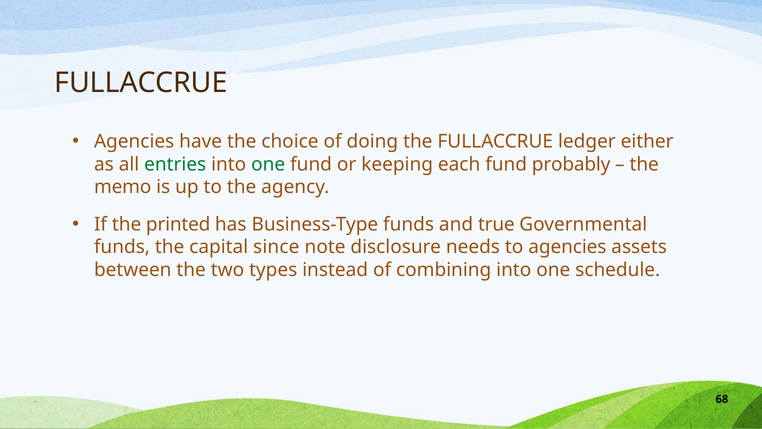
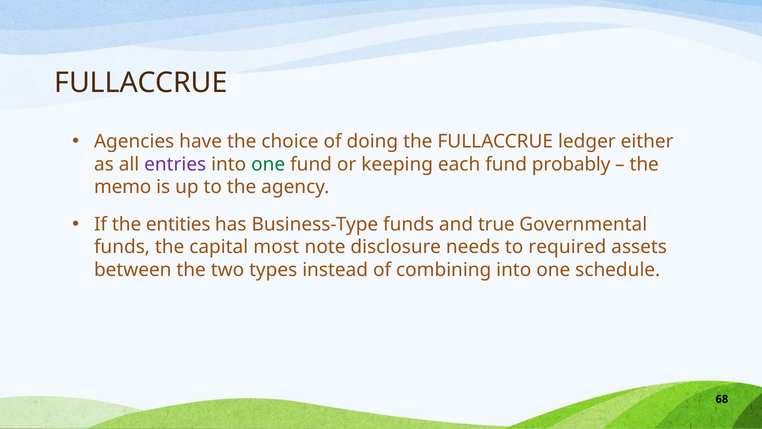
entries colour: green -> purple (175, 164)
printed: printed -> entities (178, 224)
since: since -> most (276, 247)
to agencies: agencies -> required (567, 247)
